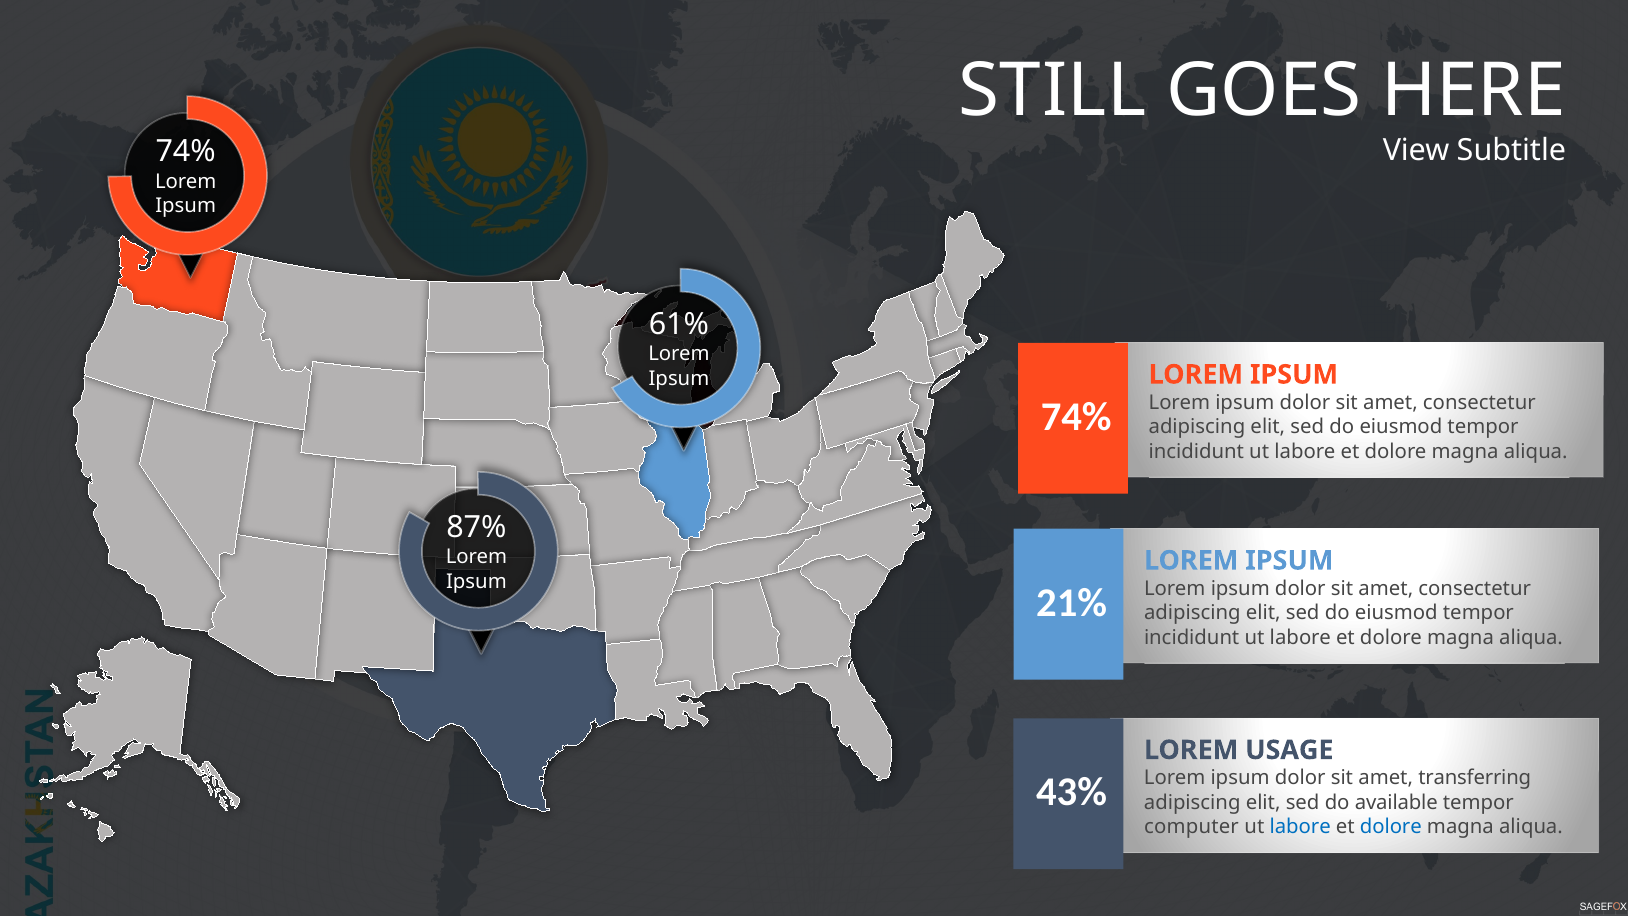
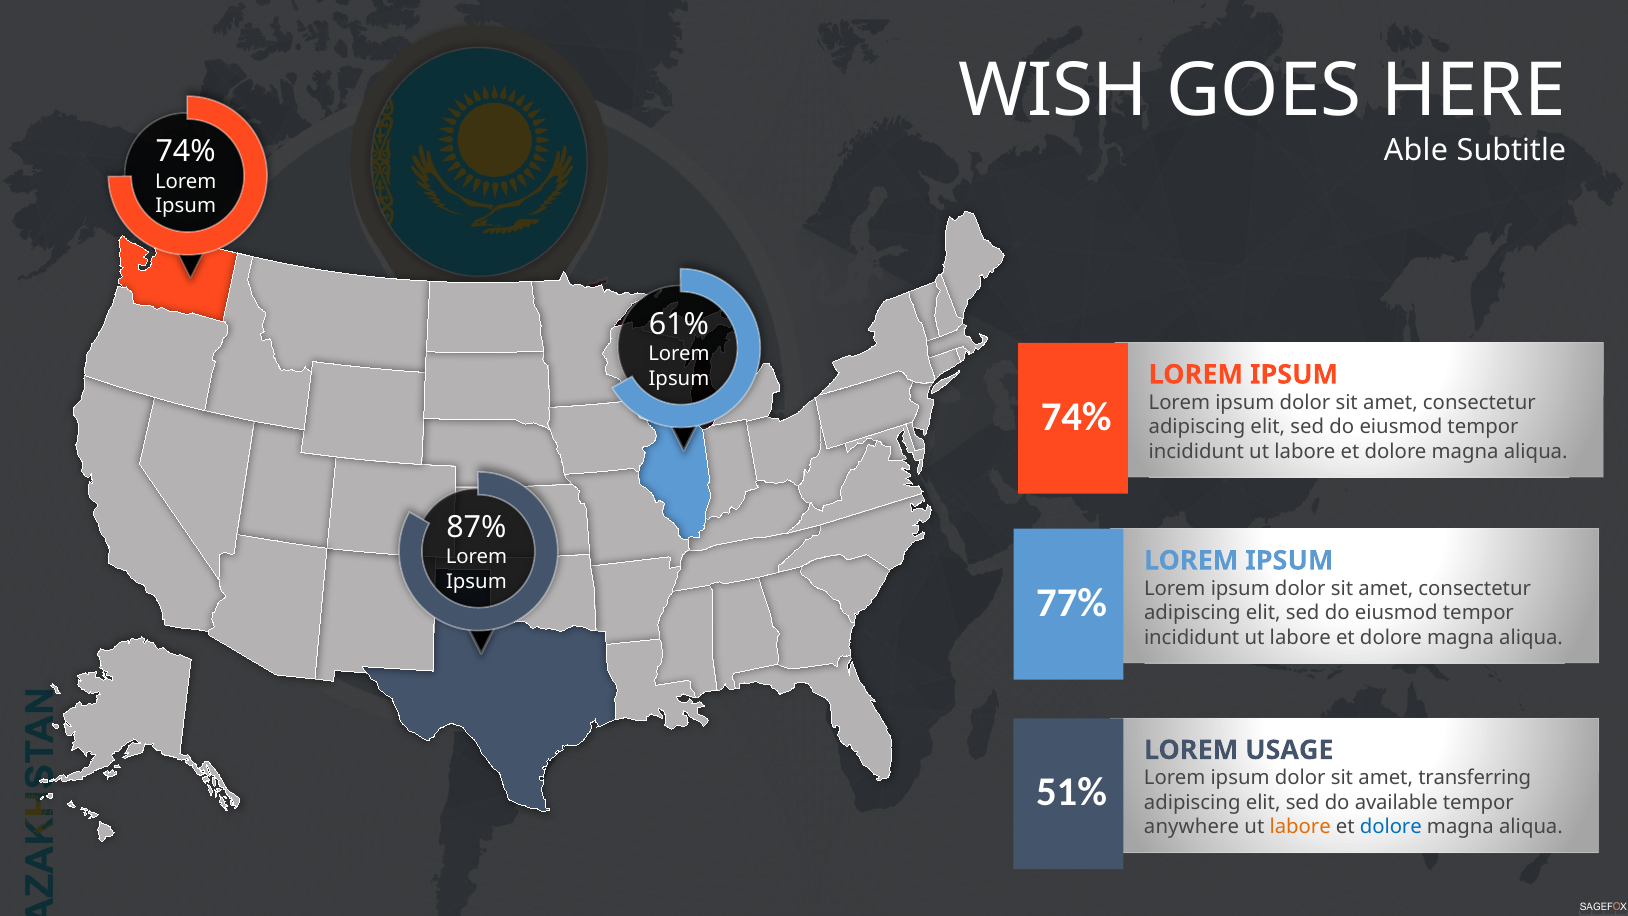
STILL: STILL -> WISH (1053, 90)
View: View -> Able (1416, 150)
21%: 21% -> 77% (1072, 603)
43%: 43% -> 51% (1072, 792)
computer: computer -> anywhere (1192, 827)
labore colour: blue -> orange (1300, 827)
